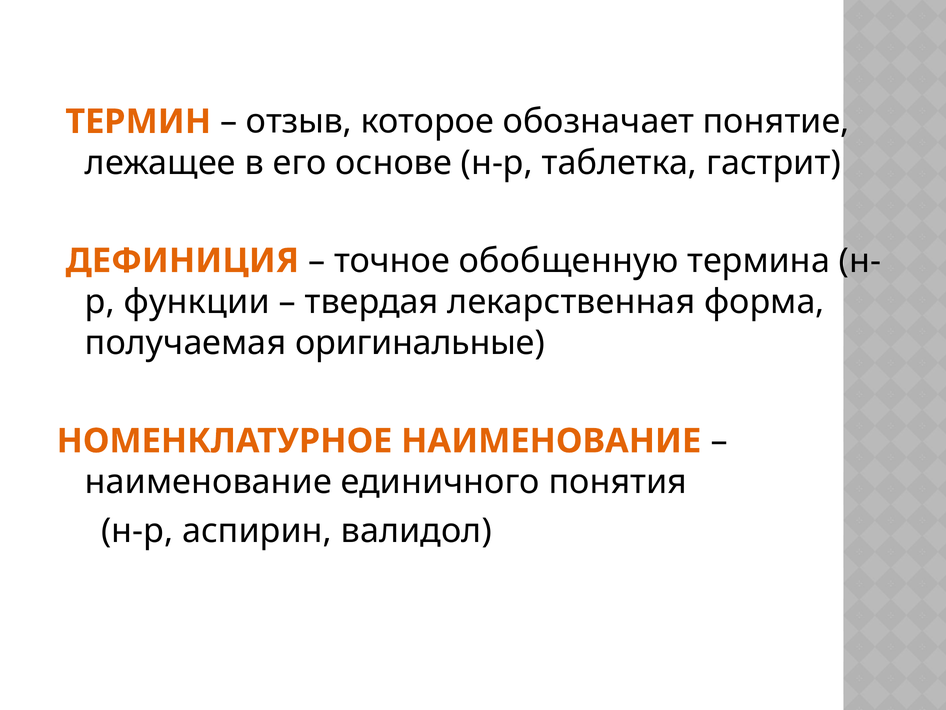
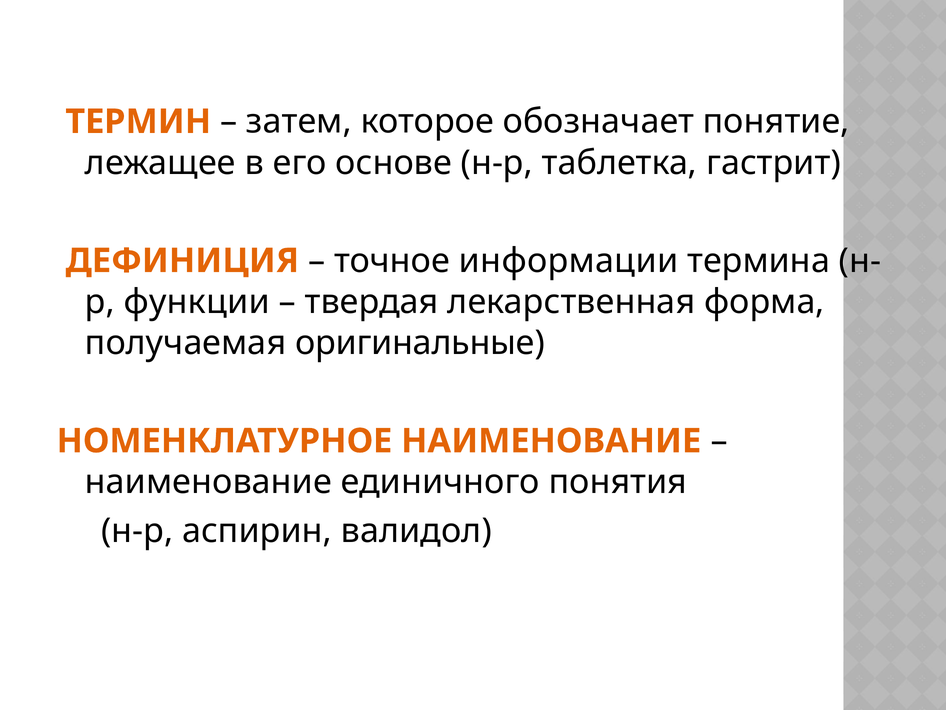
отзыв: отзыв -> затем (299, 122)
обобщенную: обобщенную -> информации (569, 261)
